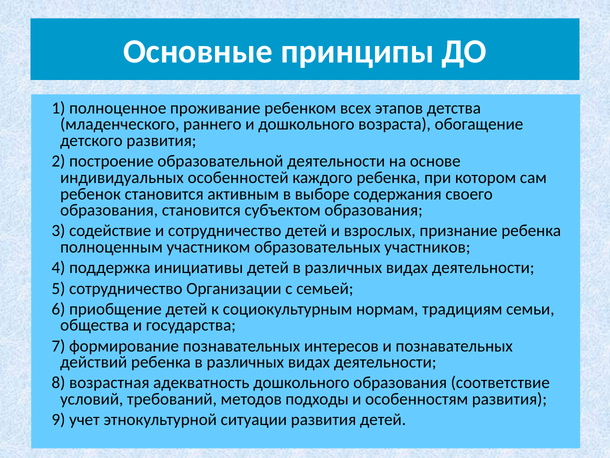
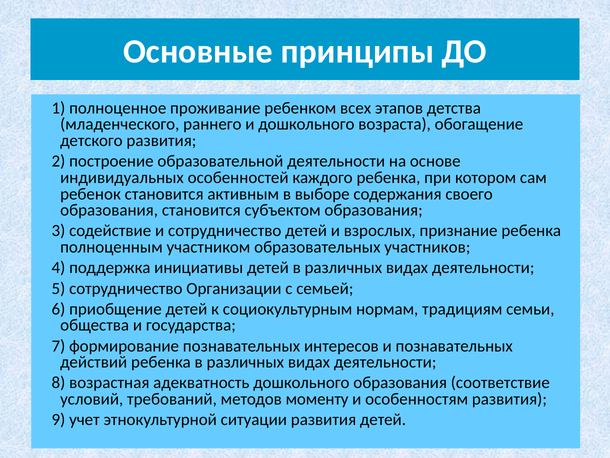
подходы: подходы -> моменту (317, 399)
